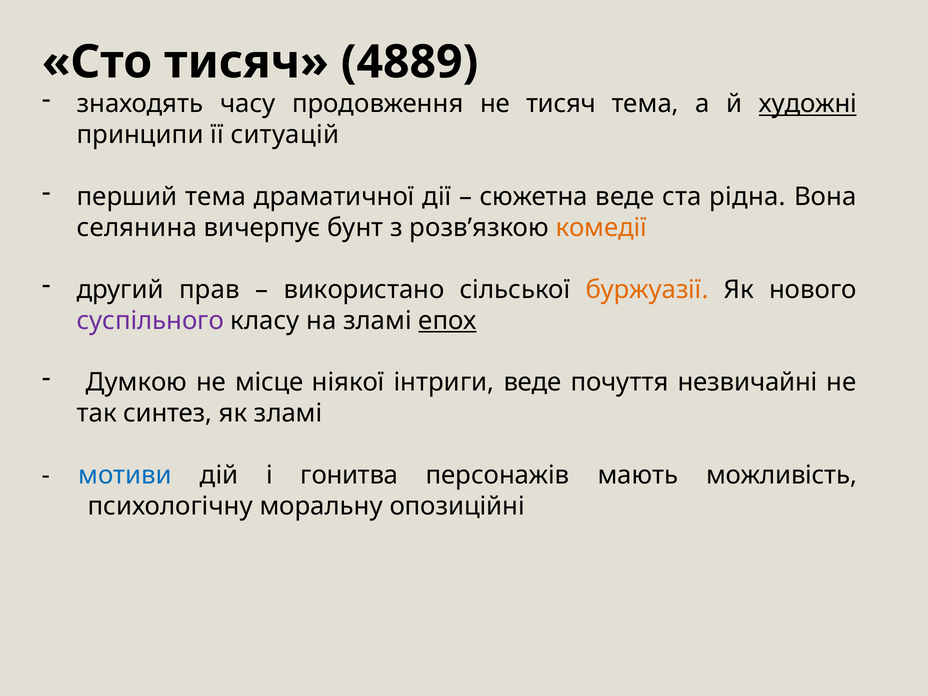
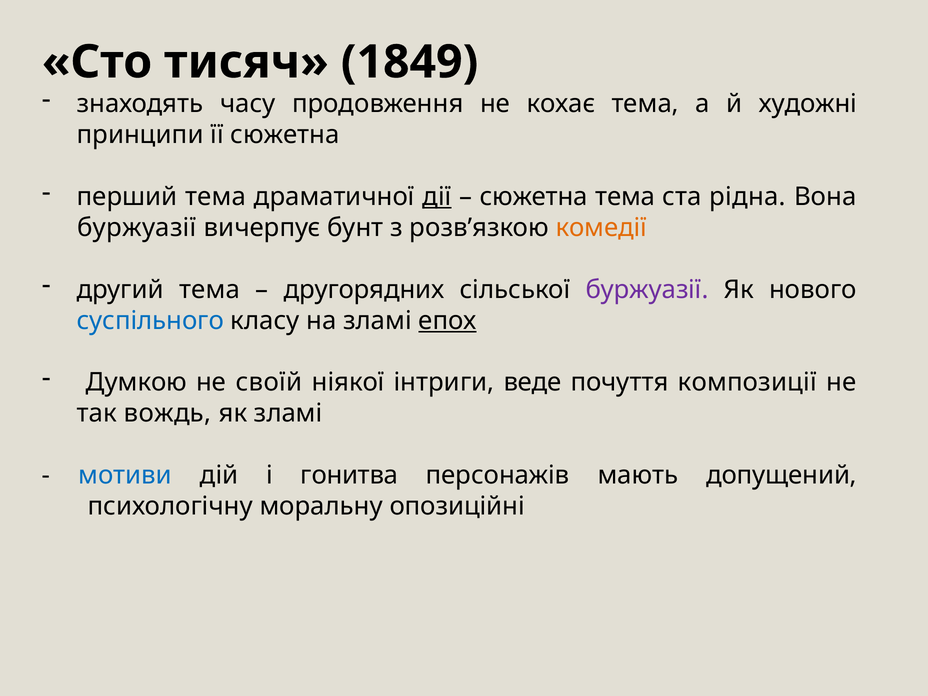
4889: 4889 -> 1849 (410, 62)
не тисяч: тисяч -> кохає (561, 104)
художні underline: present -> none (808, 104)
її ситуацій: ситуацій -> сюжетна (285, 135)
дії underline: none -> present (437, 197)
сюжетна веде: веде -> тема (625, 197)
селянина: селянина -> буржуазії (137, 228)
другий прав: прав -> тема (209, 290)
використано: використано -> другорядних (364, 290)
буржуазії colour: orange -> purple (647, 290)
суспільного colour: purple -> blue (150, 321)
місце: місце -> своїй (269, 382)
незвичайні: незвичайні -> композиції (747, 382)
синтез: синтез -> вождь (168, 413)
можливість: можливість -> допущений (781, 475)
